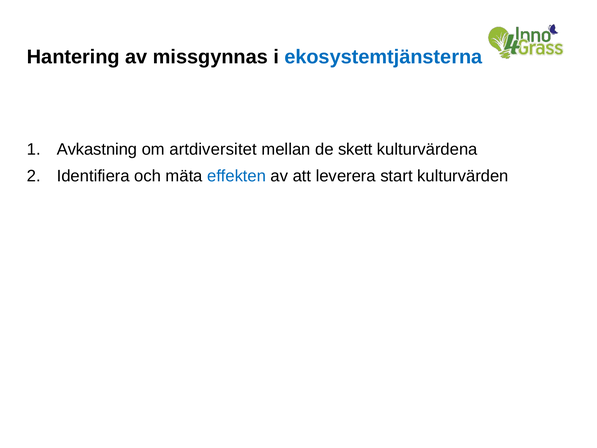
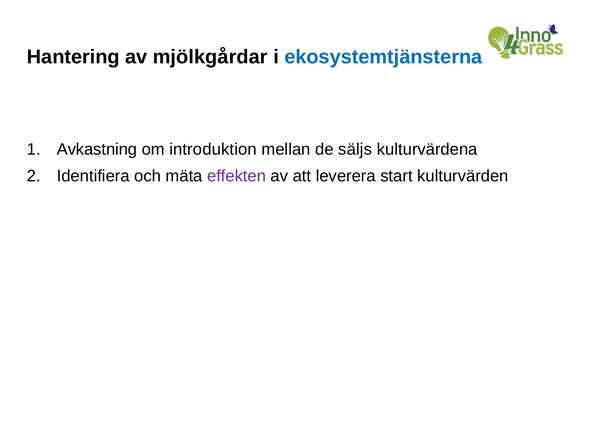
missgynnas: missgynnas -> mjölkgårdar (210, 57)
artdiversitet: artdiversitet -> introduktion (213, 149)
skett: skett -> säljs (355, 149)
effekten colour: blue -> purple (237, 176)
